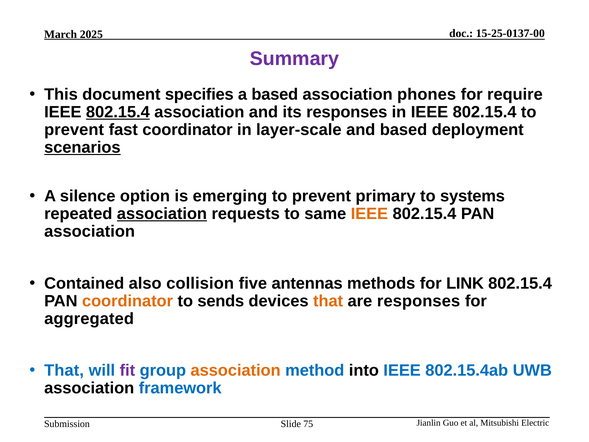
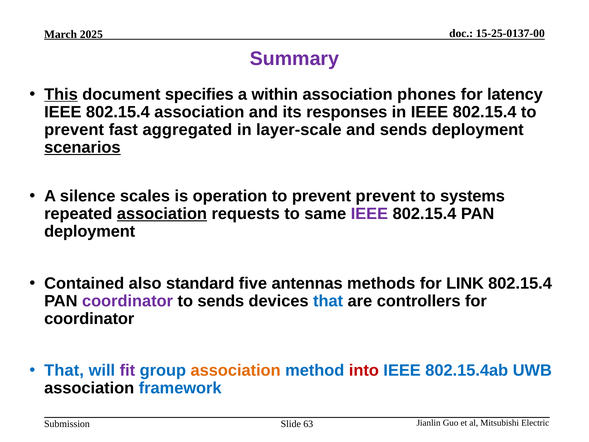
This underline: none -> present (61, 94)
a based: based -> within (275, 94)
require: require -> latency (515, 94)
802.15.4 underline: present -> none (118, 112)
fast coordinator: coordinator -> aggregated (187, 130)
and based: based -> sends (404, 130)
option: option -> scales (145, 196)
emerging: emerging -> operation (230, 196)
prevent primary: primary -> prevent (386, 196)
IEEE colour: orange -> purple (369, 214)
association: association -> deployment (90, 231)
collision: collision -> standard (200, 283)
coordinator colour: orange -> purple (128, 301)
that colour: orange -> blue (328, 301)
are responses: responses -> controllers (419, 301)
aggregated: aggregated -> coordinator (89, 319)
into colour: black -> red (364, 370)
75: 75 -> 63 (308, 424)
